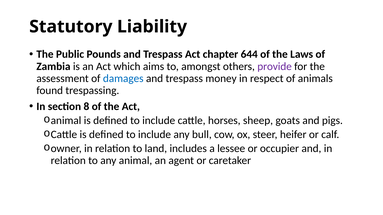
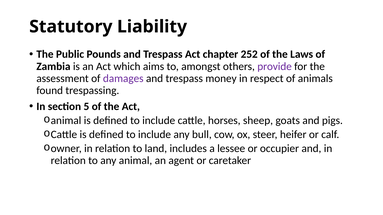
644: 644 -> 252 (249, 54)
damages colour: blue -> purple (123, 79)
8: 8 -> 5 (86, 107)
